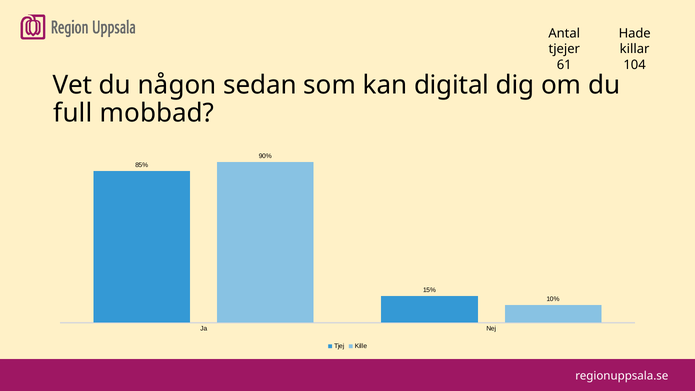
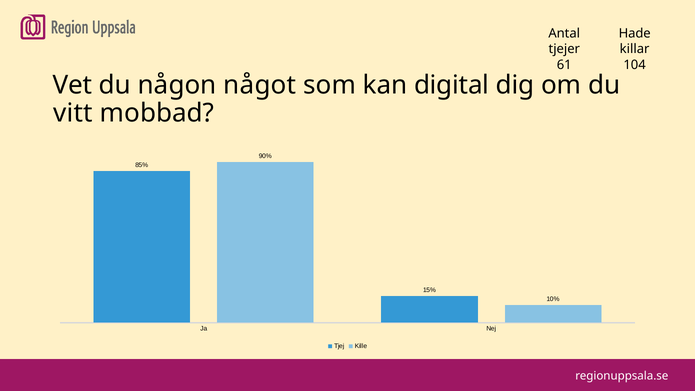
sedan: sedan -> något (260, 85)
full: full -> vitt (73, 113)
